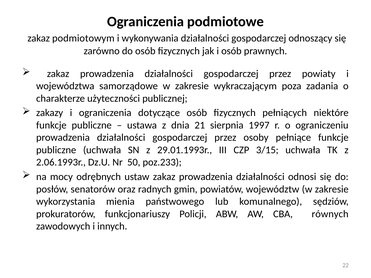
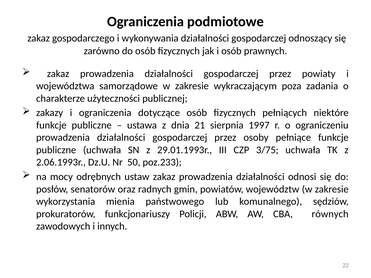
podmiotowym: podmiotowym -> gospodarczego (83, 38)
3/15: 3/15 -> 3/75 (267, 150)
